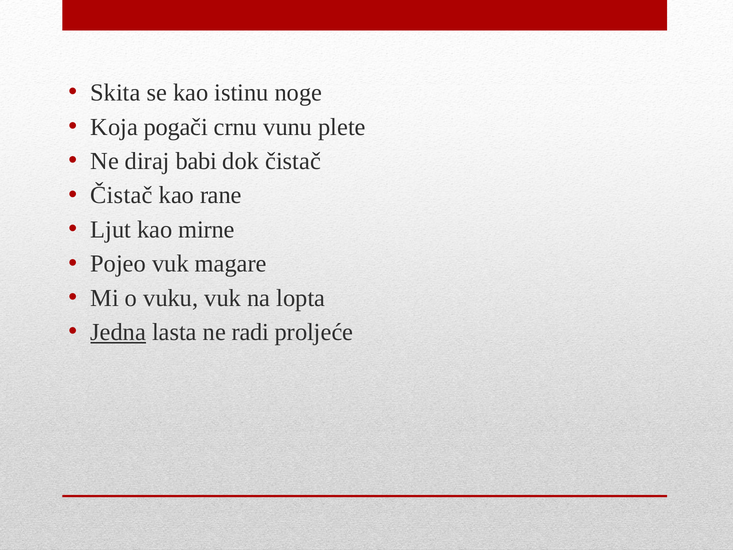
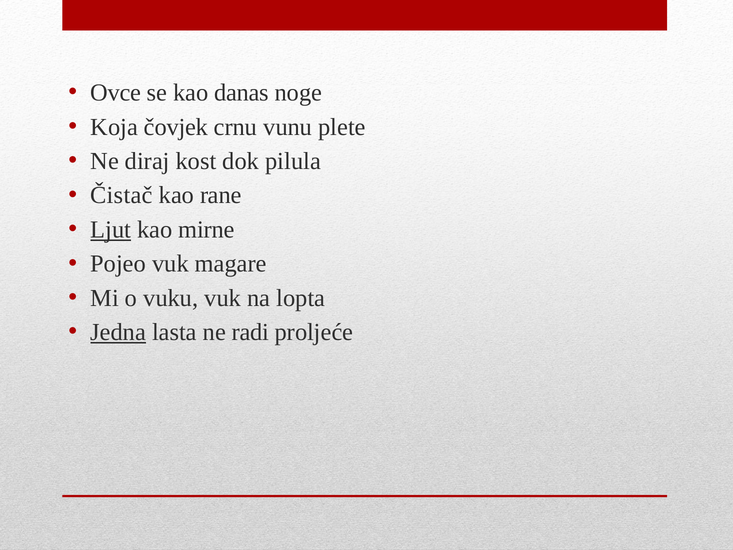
Skita: Skita -> Ovce (116, 93)
istinu: istinu -> danas (242, 93)
pogači: pogači -> čovjek (176, 127)
babi: babi -> kost (196, 161)
dok čistač: čistač -> pilula (293, 161)
Ljut underline: none -> present (111, 230)
